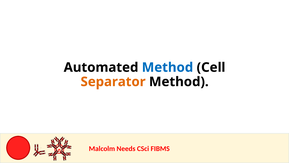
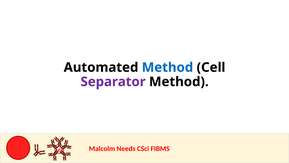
Separator colour: orange -> purple (113, 82)
